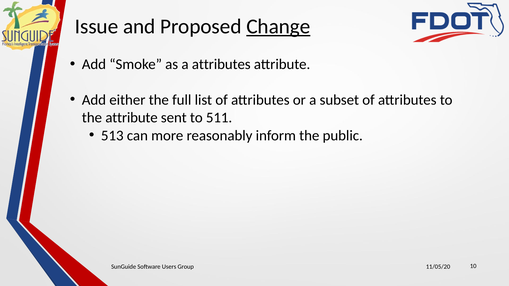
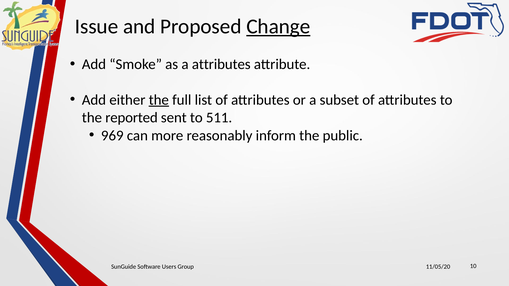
the underline: none -> present (159, 100)
the attribute: attribute -> reported (132, 118)
513: 513 -> 969 (112, 136)
